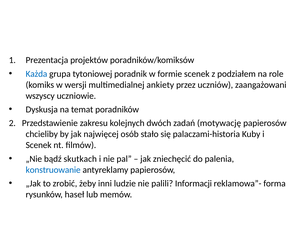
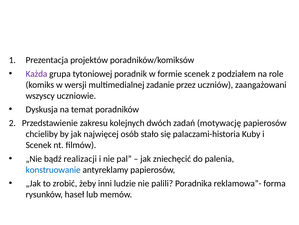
Każda colour: blue -> purple (36, 74)
ankiety: ankiety -> zadanie (160, 85)
skutkach: skutkach -> realizacji (80, 158)
Informacji: Informacji -> Poradnika (193, 183)
